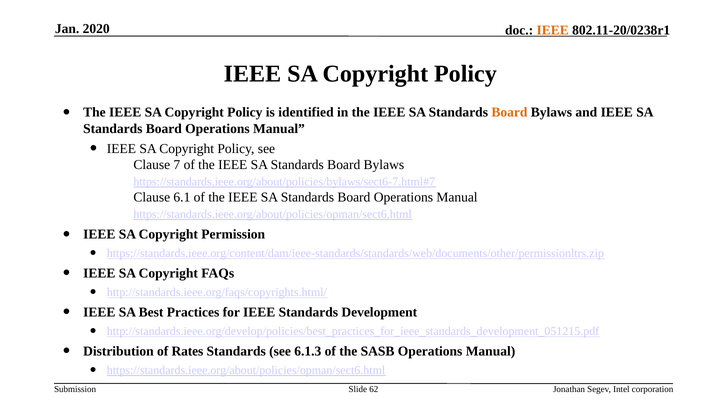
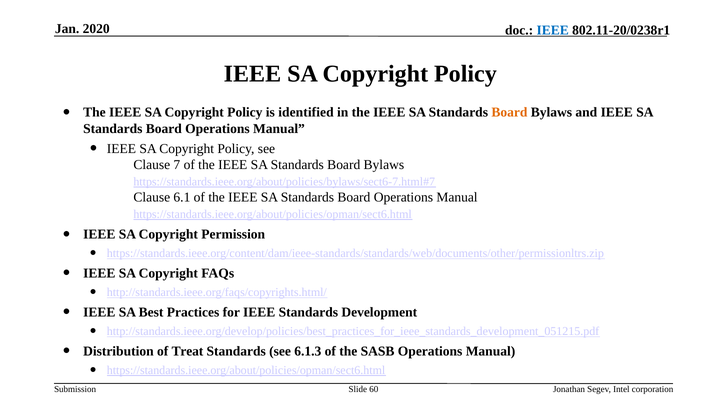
IEEE colour: orange -> blue (553, 30)
Rates: Rates -> Treat (187, 351)
62: 62 -> 60 (374, 389)
